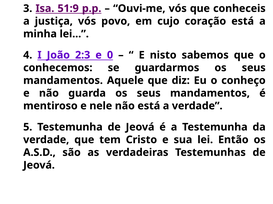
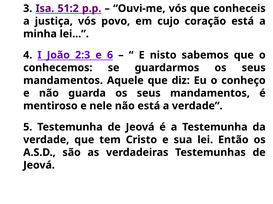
51:9: 51:9 -> 51:2 (68, 8)
0: 0 -> 6 (110, 55)
